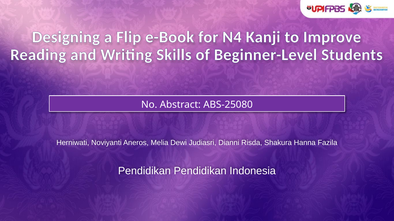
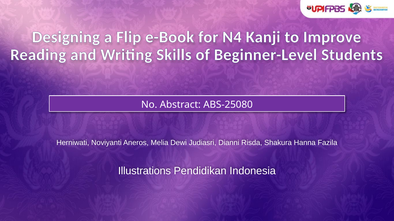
Pendidikan: Pendidikan -> Illustrations (144, 171)
